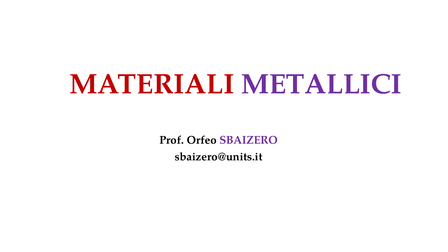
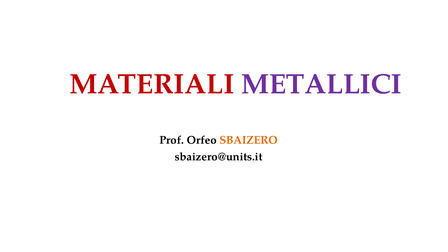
SBAIZERO colour: purple -> orange (249, 140)
